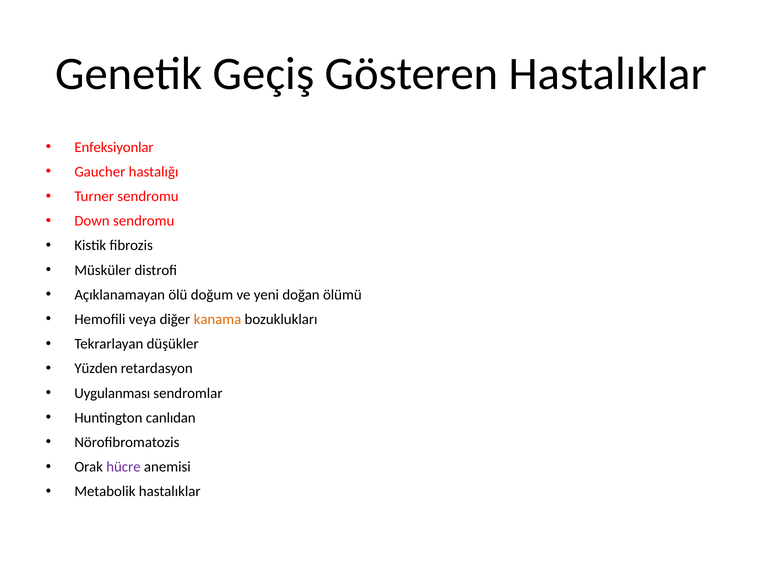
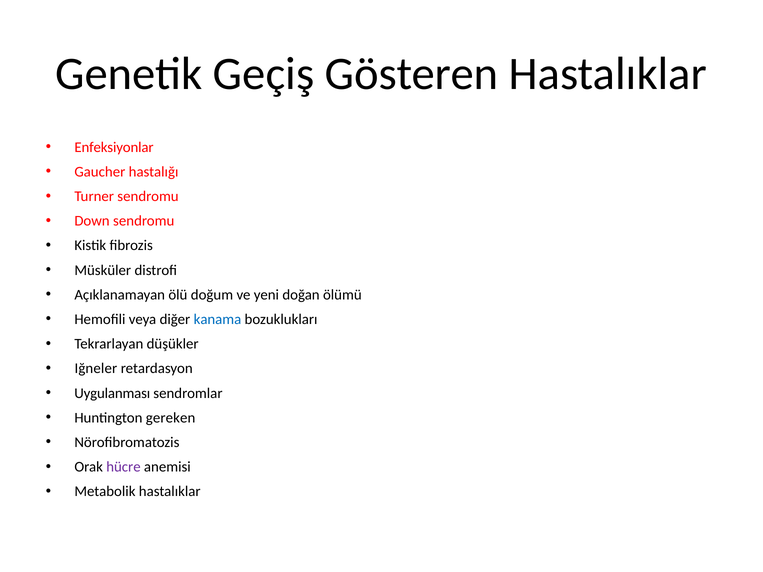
kanama colour: orange -> blue (217, 319)
Yüzden: Yüzden -> Iğneler (96, 369)
canlıdan: canlıdan -> gereken (171, 418)
